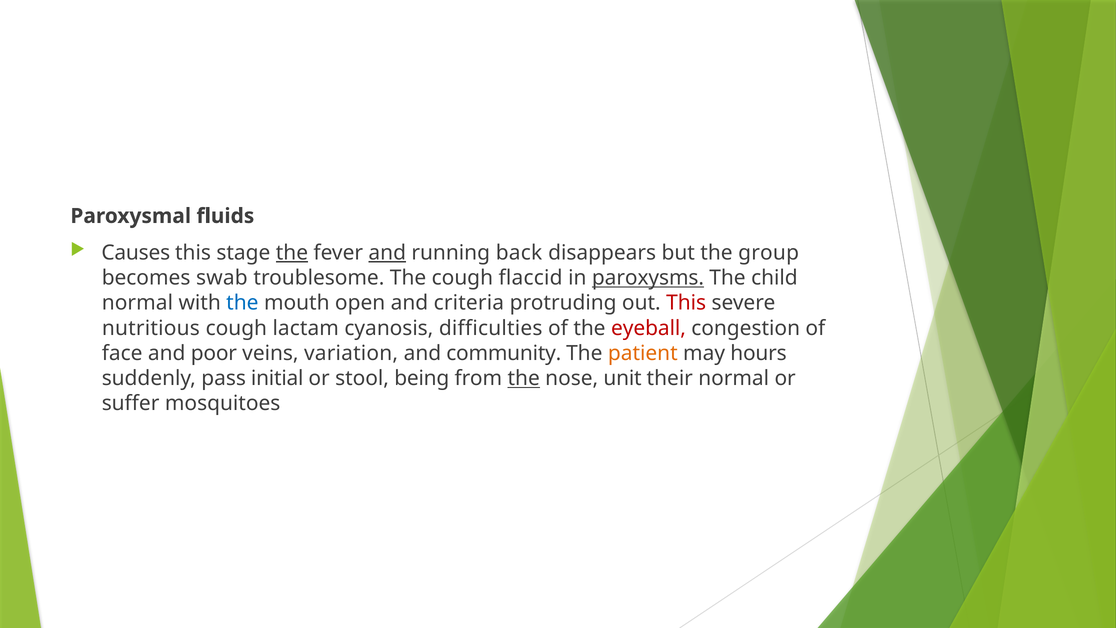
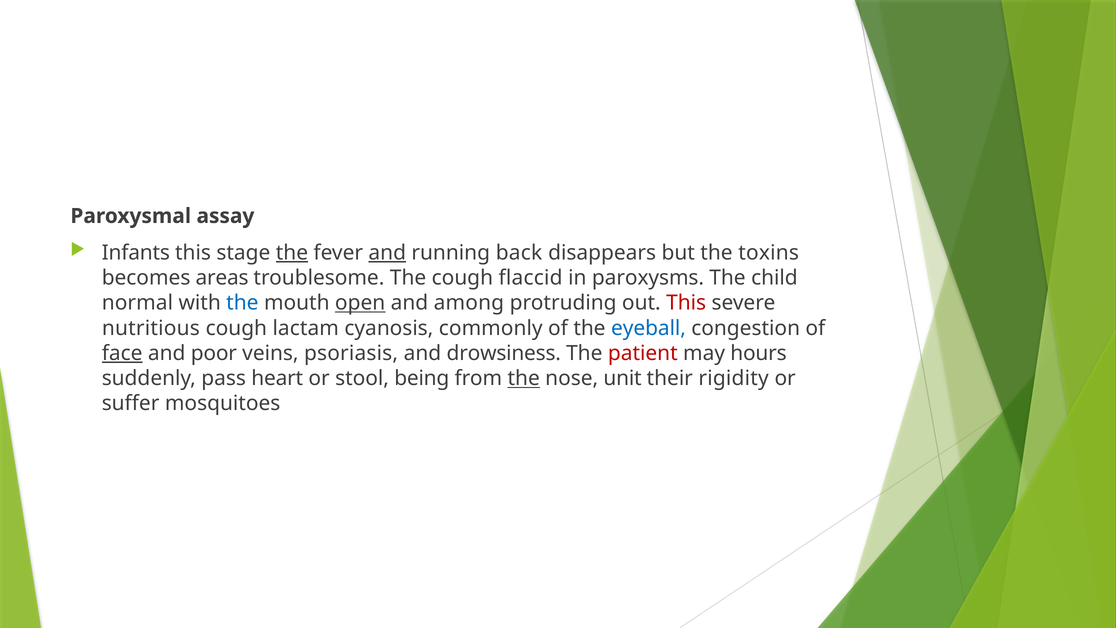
fluids: fluids -> assay (225, 216)
Causes: Causes -> Infants (136, 253)
group: group -> toxins (769, 253)
swab: swab -> areas (222, 278)
paroxysms underline: present -> none (648, 278)
open underline: none -> present (360, 303)
criteria: criteria -> among (469, 303)
difficulties: difficulties -> commonly (491, 328)
eyeball colour: red -> blue (648, 328)
face underline: none -> present (122, 353)
variation: variation -> psoriasis (351, 353)
community: community -> drowsiness (504, 353)
patient colour: orange -> red (643, 353)
initial: initial -> heart (277, 378)
their normal: normal -> rigidity (734, 378)
